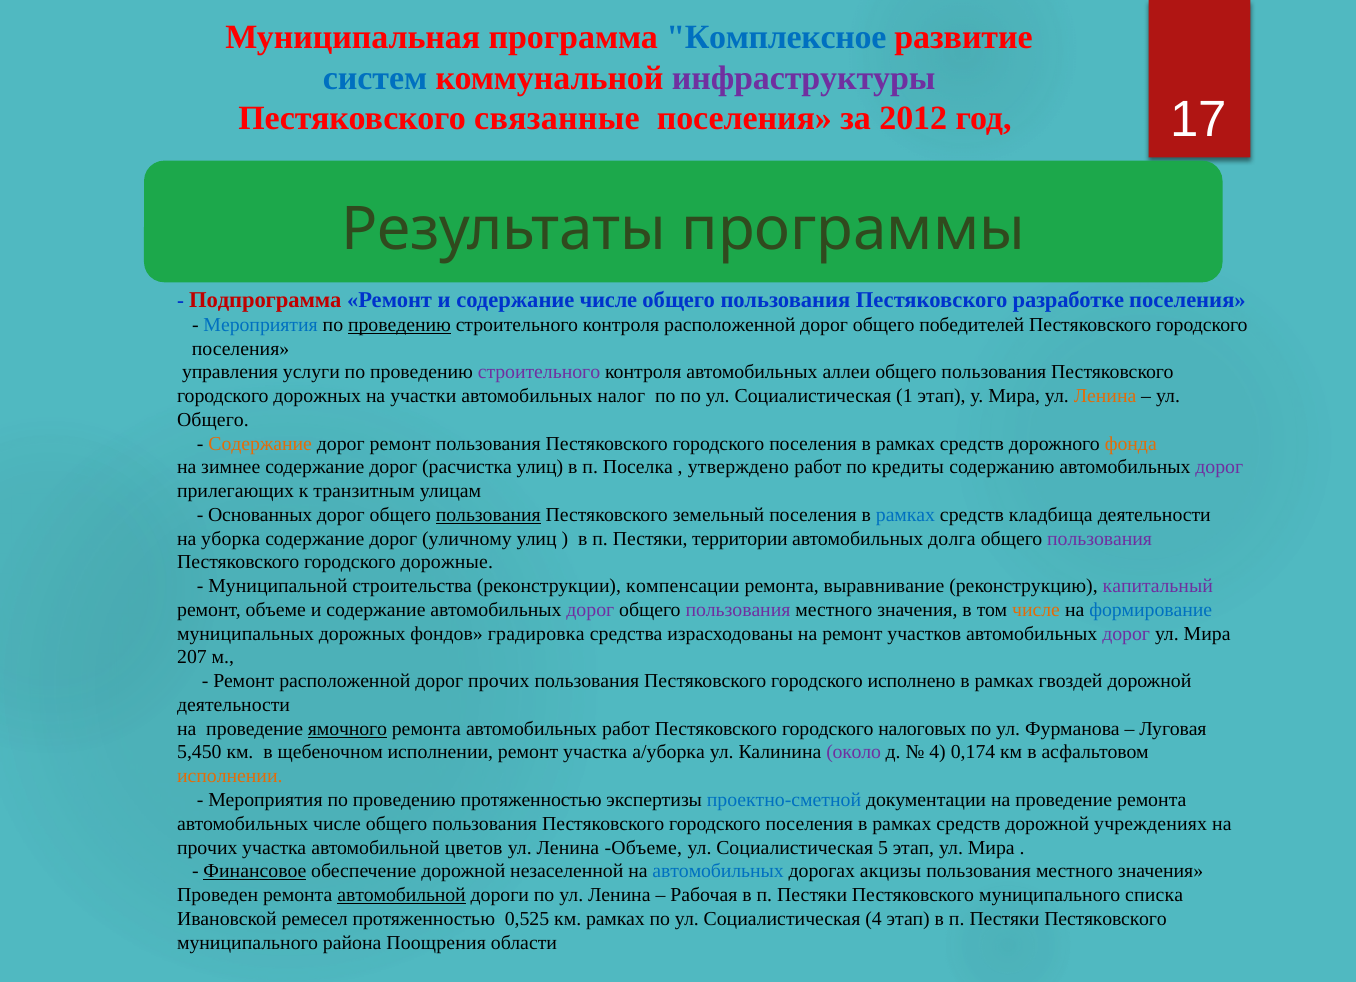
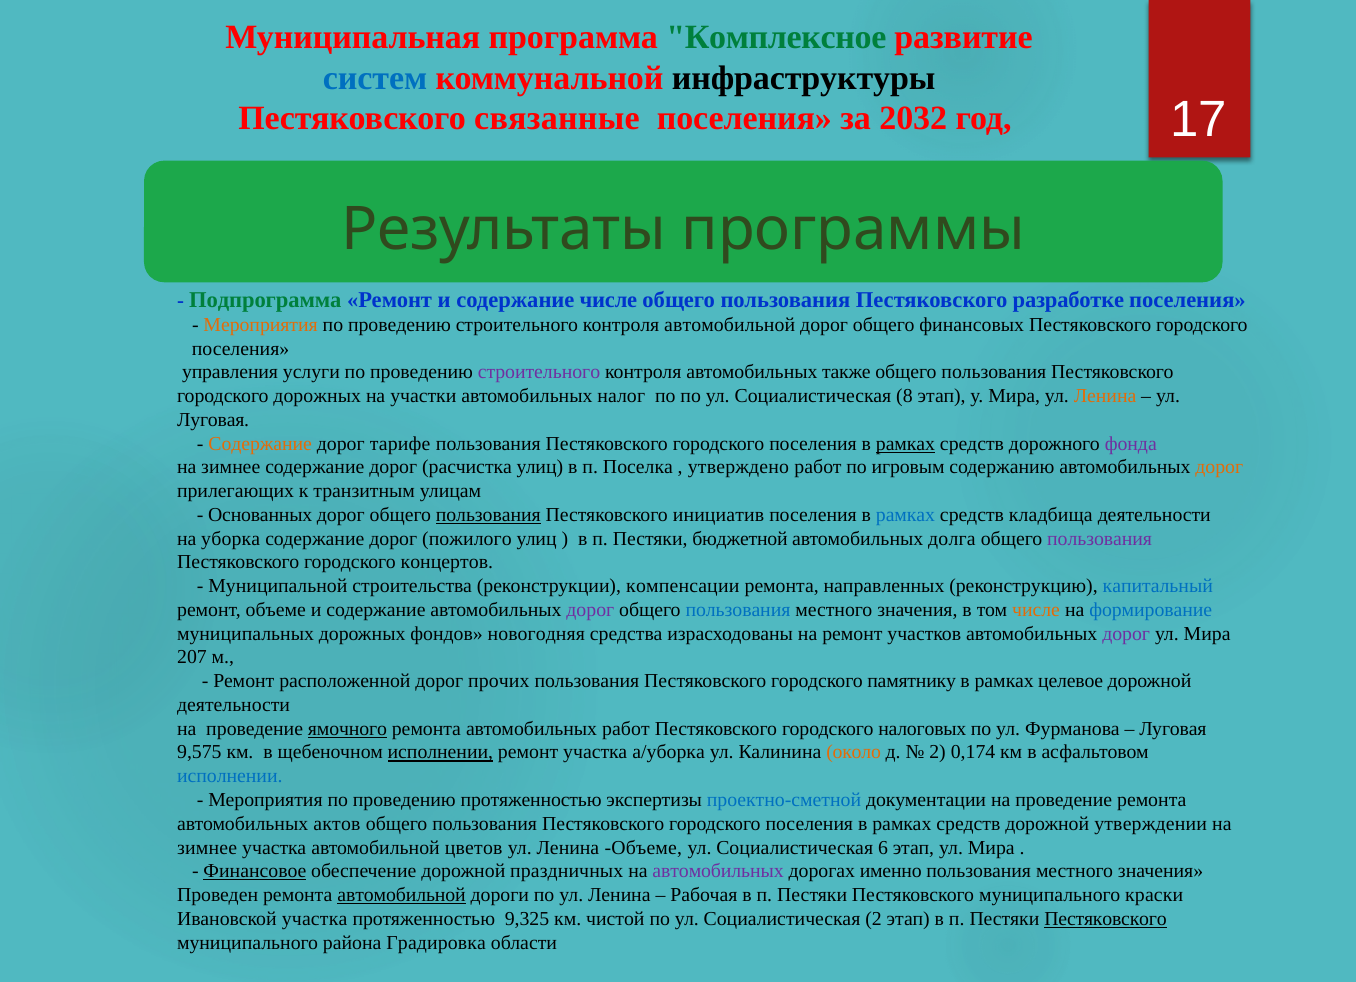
Комплексное colour: blue -> green (776, 37)
инфраструктуры colour: purple -> black (804, 78)
2012: 2012 -> 2032 (913, 119)
Подпрограмма colour: red -> green (265, 300)
Мероприятия colour: blue -> orange (261, 325)
проведению underline: present -> none (399, 325)
контроля расположенной: расположенной -> автомобильной (730, 325)
победителей: победителей -> финансовых (972, 325)
аллеи: аллеи -> также (846, 372)
1: 1 -> 8 (904, 396)
Общего: Общего -> Луговая (213, 420)
дорог ремонт: ремонт -> тарифе (400, 444)
рамках underline: none -> present (906, 444)
фонда colour: orange -> purple (1131, 444)
кредиты: кредиты -> игровым (908, 467)
дорог colour: purple -> orange (1219, 467)
земельный: земельный -> инициатив (718, 515)
уличному: уличному -> пожилого (467, 539)
территории: территории -> бюджетной (740, 539)
дорожные: дорожные -> концертов (447, 562)
выравнивание: выравнивание -> направленных (884, 586)
капитальный colour: purple -> blue (1158, 586)
пользования colour: purple -> blue (738, 610)
градировка: градировка -> новогодняя (536, 634)
исполнено: исполнено -> памятнику (912, 681)
гвоздей: гвоздей -> целевое (1071, 681)
5,450: 5,450 -> 9,575 (199, 752)
исполнении underline: none -> present (440, 752)
около colour: purple -> orange (854, 752)
4: 4 -> 2 (938, 752)
исполнении colour: orange -> blue (230, 776)
автомобильных числе: числе -> aктов (337, 824)
учреждениях: учреждениях -> утверждении (1151, 824)
прочих: прочих -> зимнее (207, 847)
5: 5 -> 6 (883, 847)
незаселенной: незаселенной -> праздничных (567, 871)
автомобильных colour: blue -> purple (718, 871)
акцизы: акцизы -> именно (891, 871)
спискa: спискa -> краски (1154, 895)
Ивановской ремесел: ремесел -> участка (315, 919)
0,525: 0,525 -> 9,325 (527, 919)
км рамках: рамках -> чистой (615, 919)
Социалистическая 4: 4 -> 2 (874, 919)
Пестяковского underline: none -> present (1106, 919)
Поощрения: Поощрения -> Градировка (436, 942)
